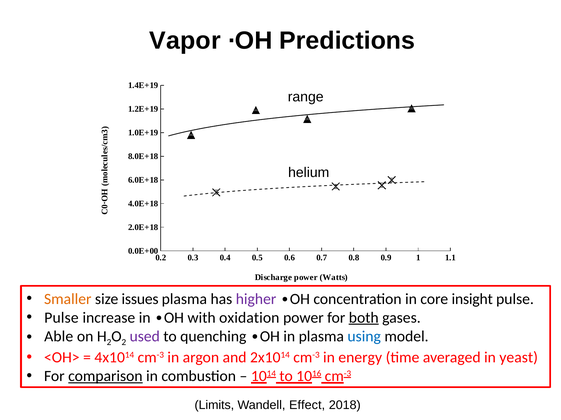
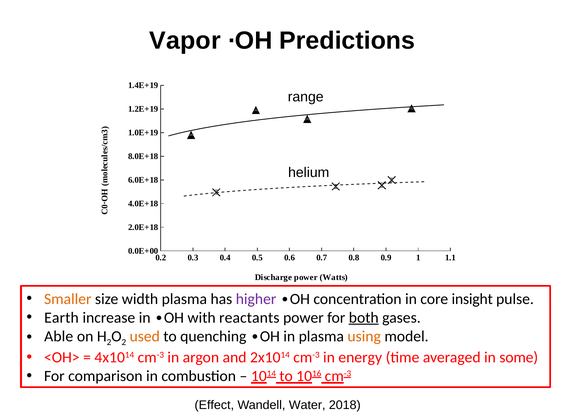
issues: issues -> width (140, 299)
Pulse: Pulse -> Earth (61, 318)
oxidation: oxidation -> reactants (249, 318)
used colour: purple -> orange (145, 337)
using colour: blue -> orange (364, 337)
yeast: yeast -> some (519, 358)
comparison underline: present -> none (105, 377)
Limits: Limits -> Effect (214, 406)
Effect: Effect -> Water (307, 406)
